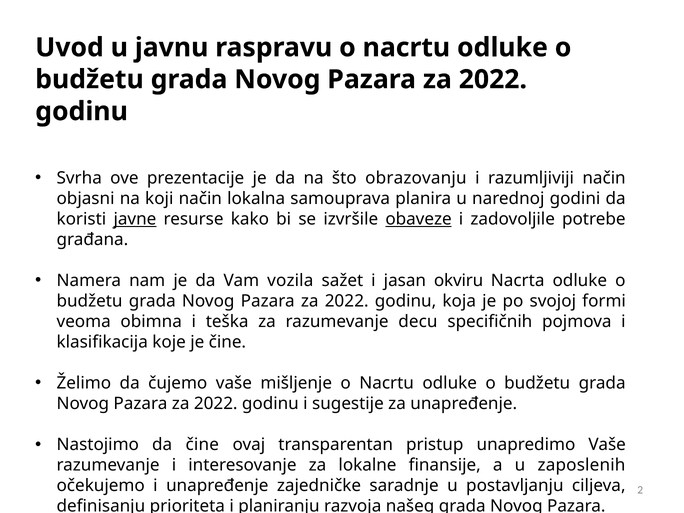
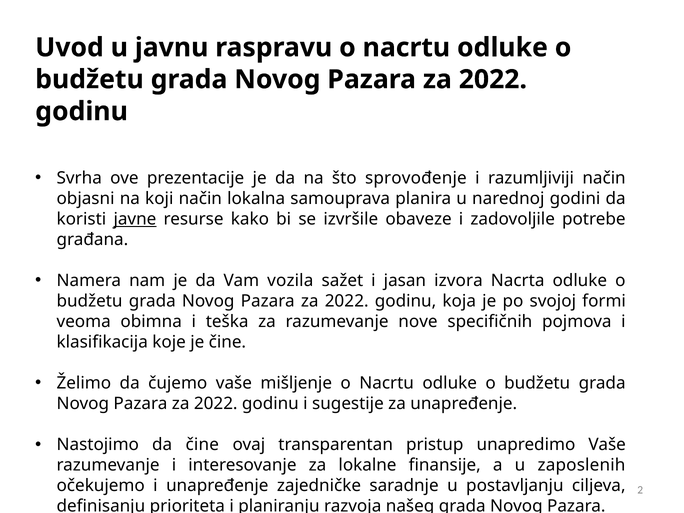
obrazovanju: obrazovanju -> sprovođenje (416, 178)
obaveze underline: present -> none (419, 219)
okviru: okviru -> izvora (458, 281)
decu: decu -> nove (418, 322)
